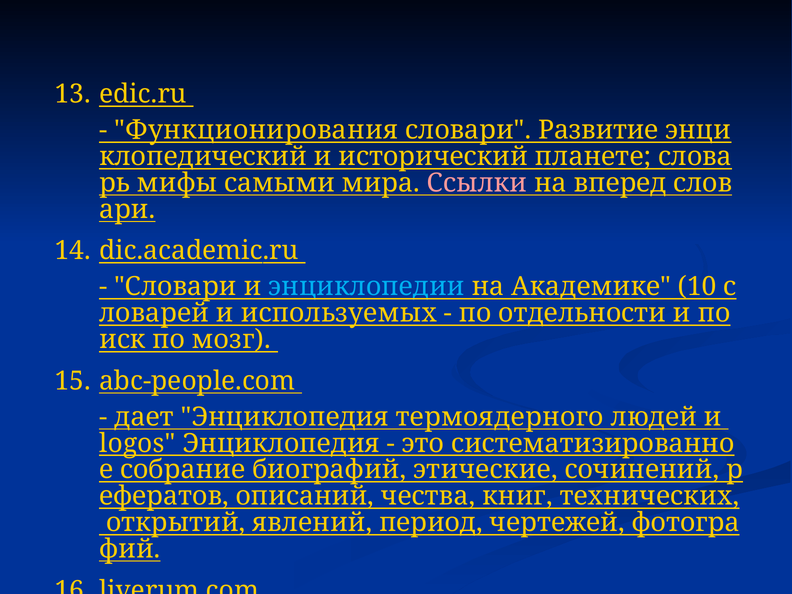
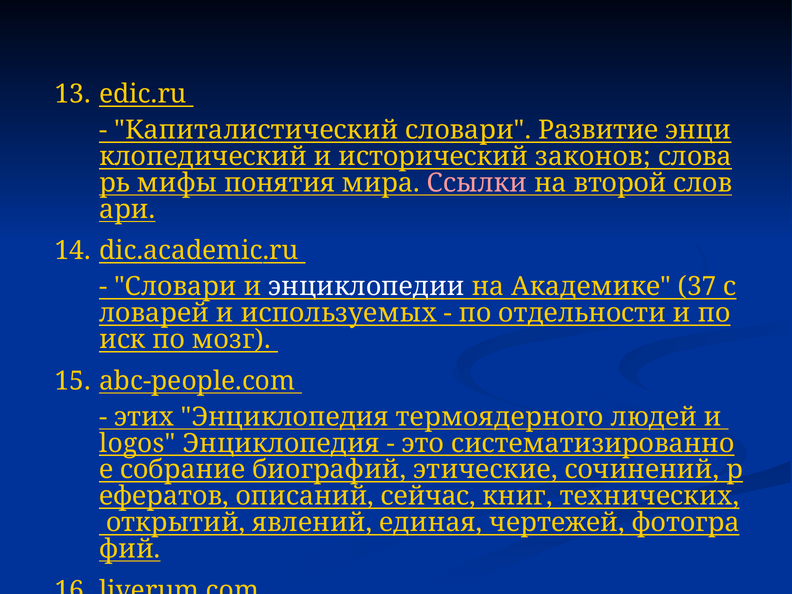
Функционирования: Функционирования -> Капиталистический (256, 130)
планете: планете -> законов (593, 157)
самыми: самыми -> понятия (280, 183)
вперед: вперед -> второй (620, 183)
энциклопедии colour: light blue -> white (367, 287)
10: 10 -> 37 (697, 287)
дает: дает -> этих (144, 417)
чества: чества -> сейчас (428, 496)
период: период -> единая (431, 523)
